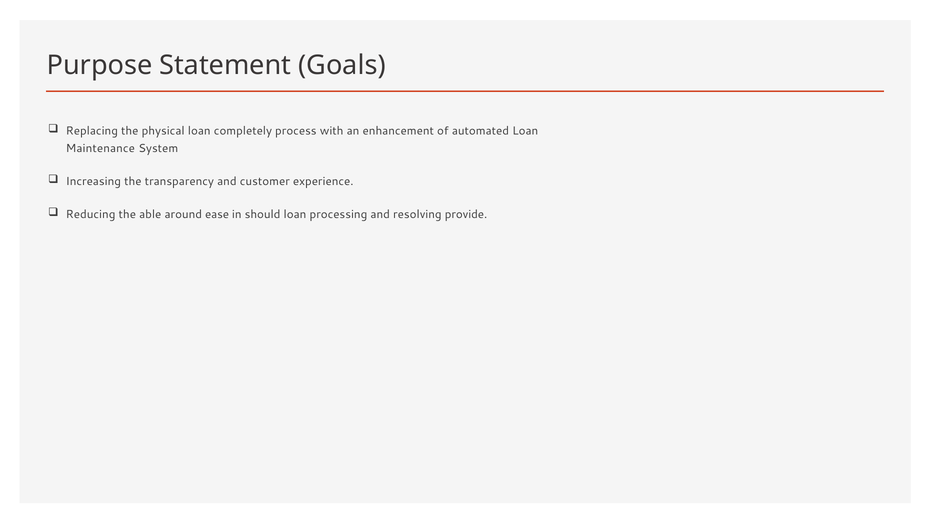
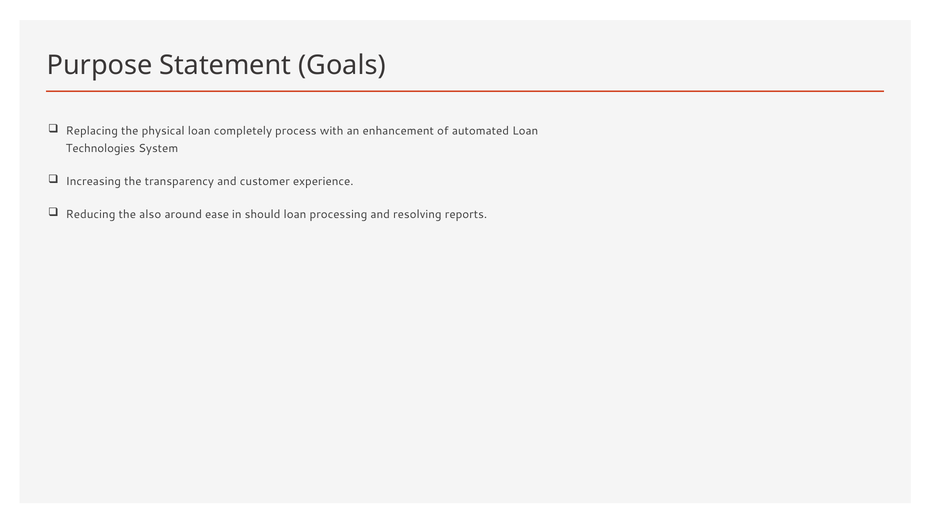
Maintenance: Maintenance -> Technologies (100, 148)
able: able -> also (150, 214)
provide: provide -> reports (466, 214)
